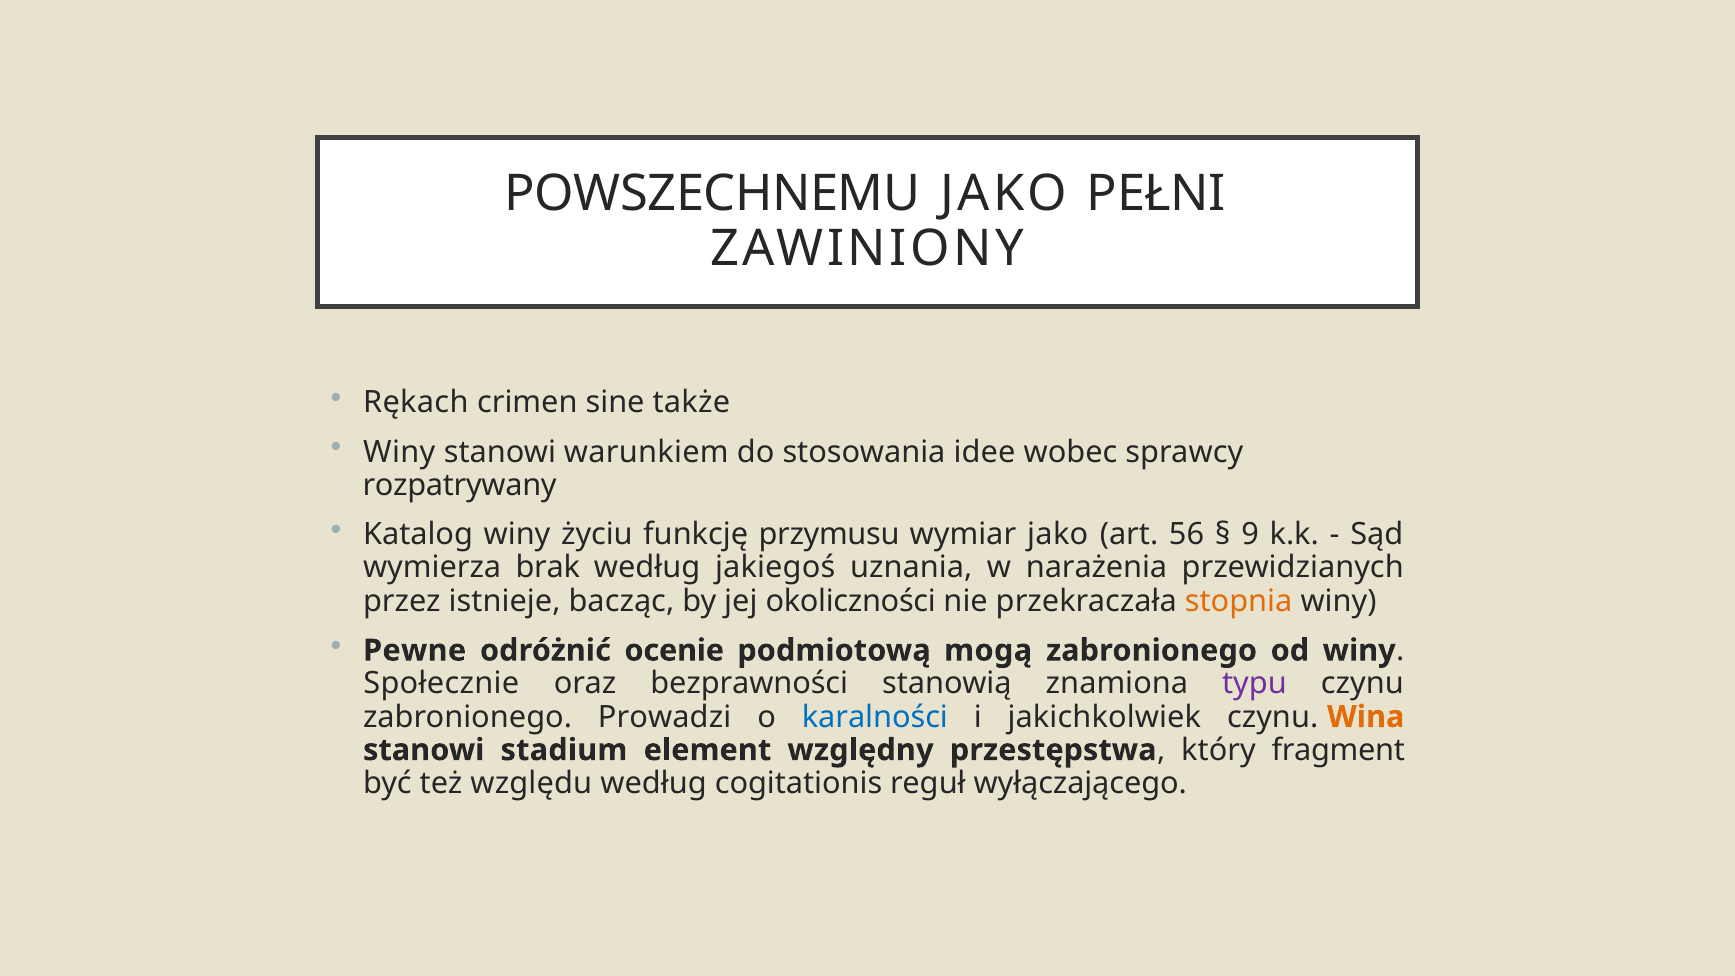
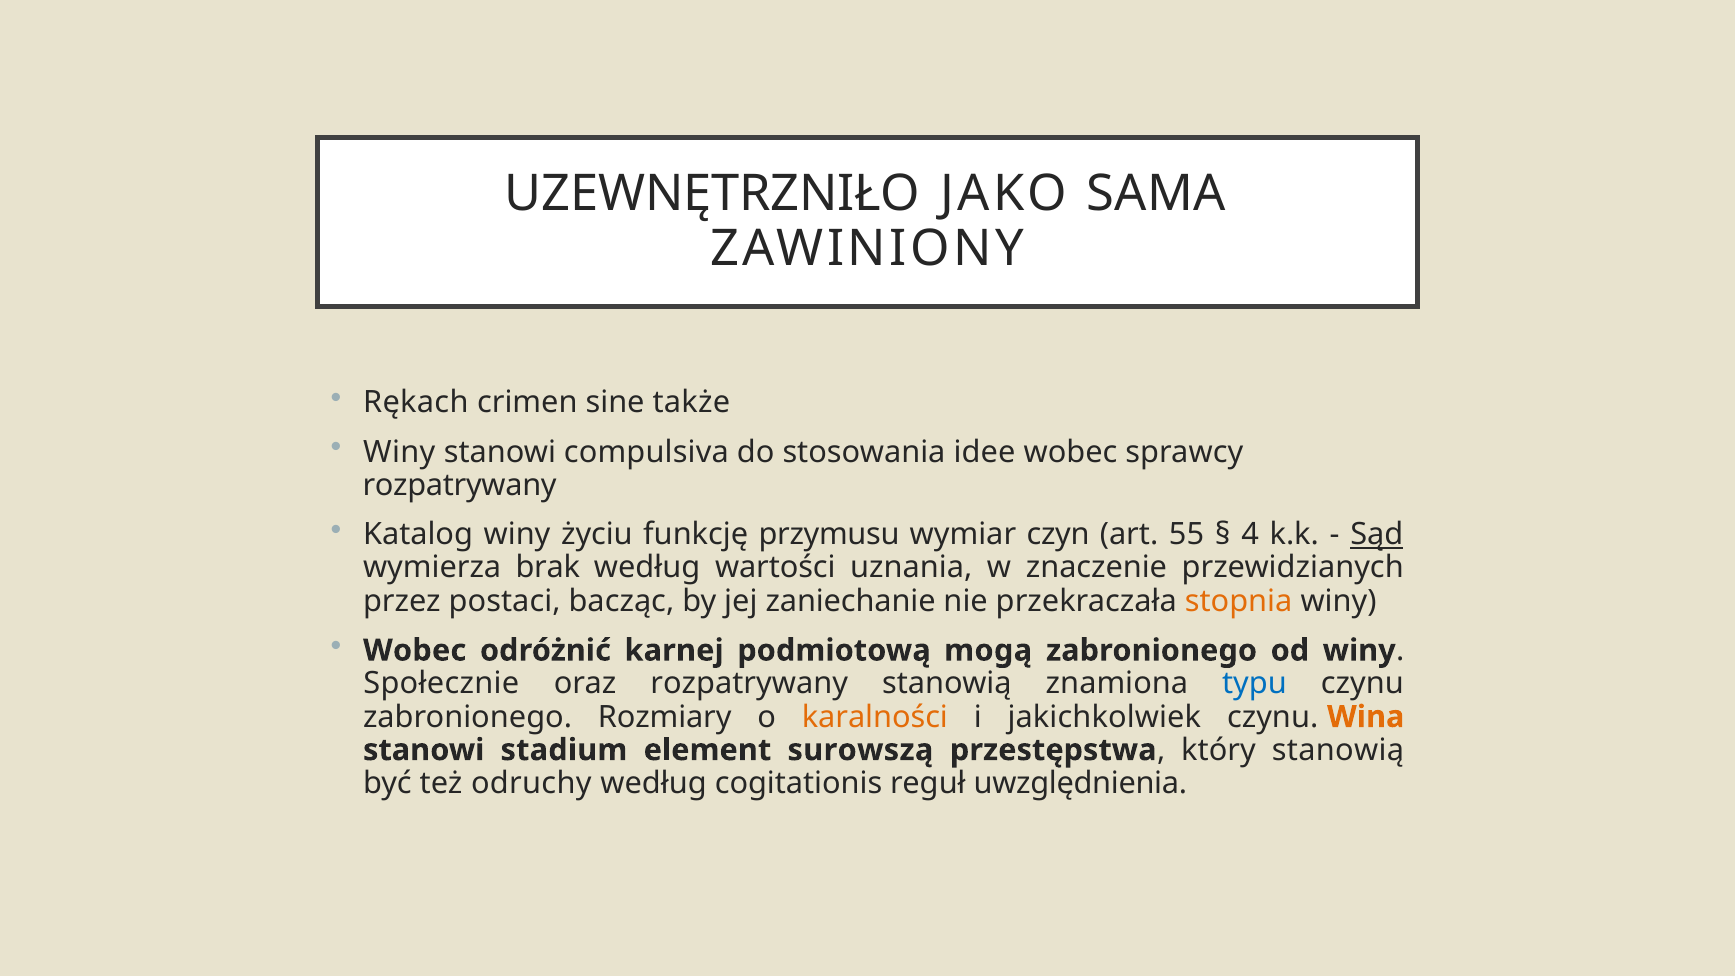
POWSZECHNEMU: POWSZECHNEMU -> UZEWNĘTRZNIŁO (712, 194)
PEŁNI: PEŁNI -> SAMA (1156, 194)
warunkiem: warunkiem -> compulsiva (646, 452)
wymiar jako: jako -> czyn (1058, 535)
56: 56 -> 55 (1187, 535)
9: 9 -> 4 (1250, 535)
Sąd underline: none -> present (1377, 535)
jakiegoś: jakiegoś -> wartości (775, 568)
narażenia: narażenia -> znaczenie (1096, 568)
istnieje: istnieje -> postaci (505, 601)
okoliczności: okoliczności -> zaniechanie (851, 601)
Pewne: Pewne -> Wobec (415, 650)
ocenie: ocenie -> karnej (674, 650)
oraz bezprawności: bezprawności -> rozpatrywany (749, 684)
typu colour: purple -> blue (1254, 684)
Prowadzi: Prowadzi -> Rozmiary (665, 717)
karalności colour: blue -> orange (875, 717)
względny: względny -> surowszą (860, 750)
który fragment: fragment -> stanowią (1338, 750)
względu: względu -> odruchy (531, 783)
wyłączającego: wyłączającego -> uwzględnienia (1080, 783)
